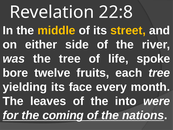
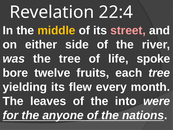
22:8: 22:8 -> 22:4 (116, 12)
street colour: yellow -> pink (128, 30)
face: face -> flew (80, 87)
coming: coming -> anyone (63, 115)
